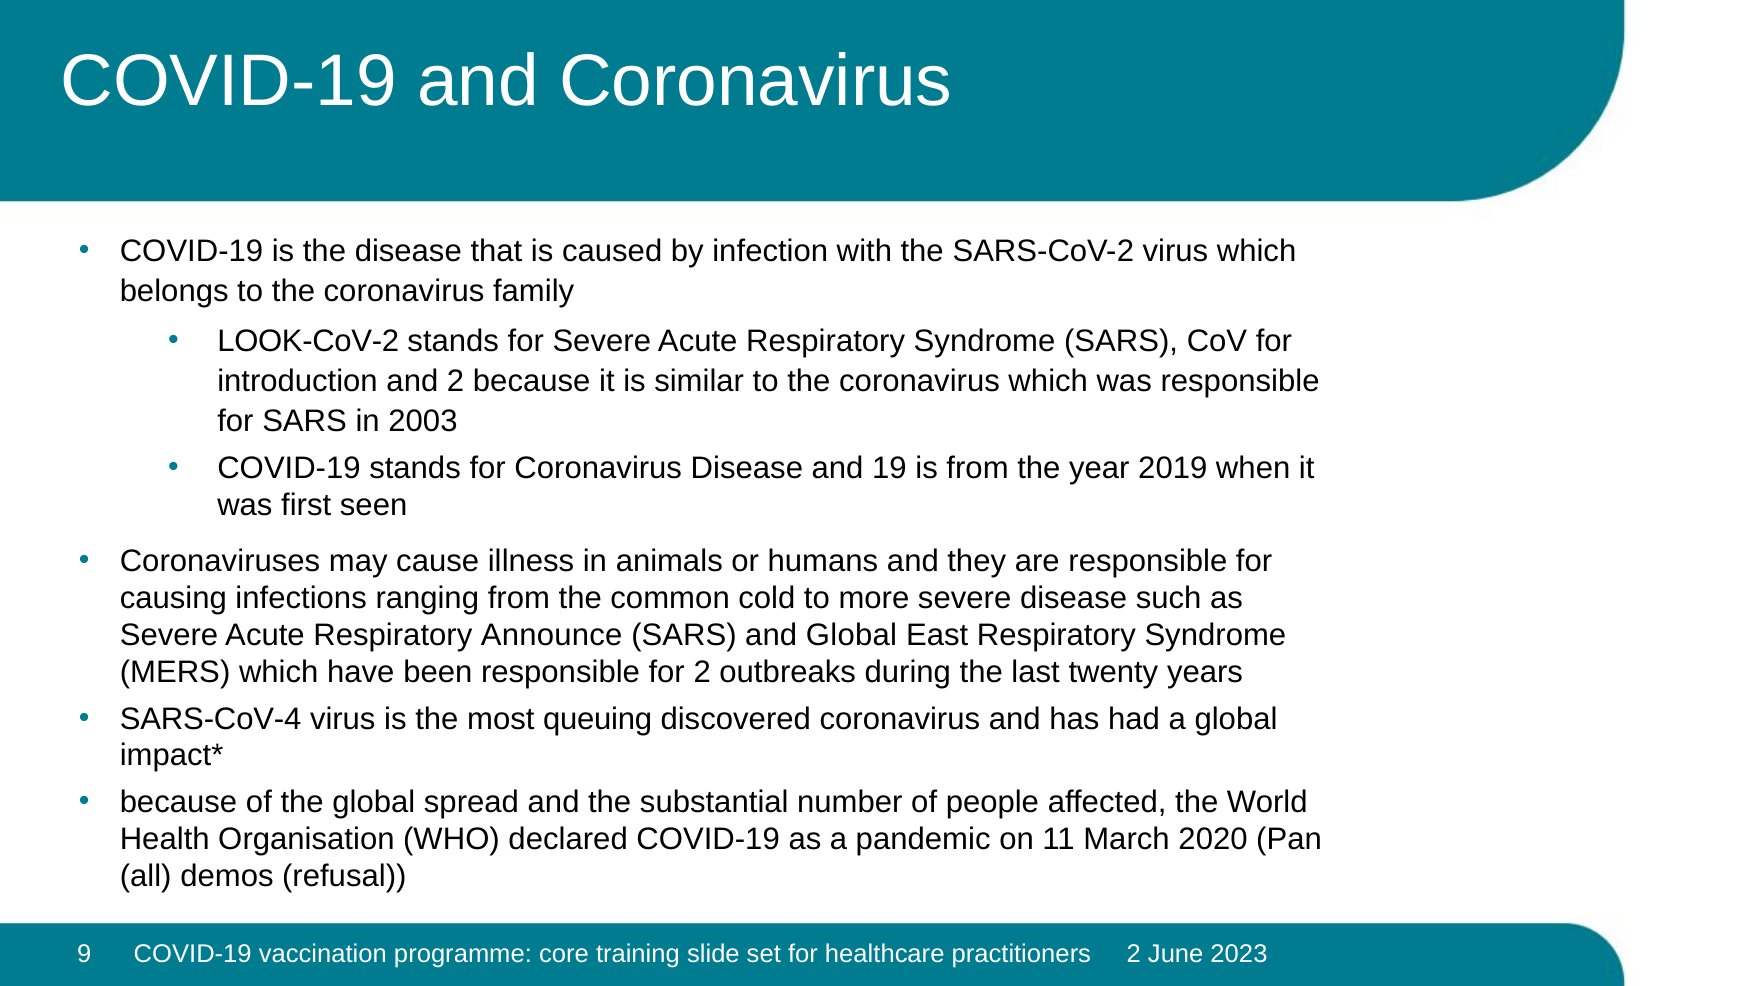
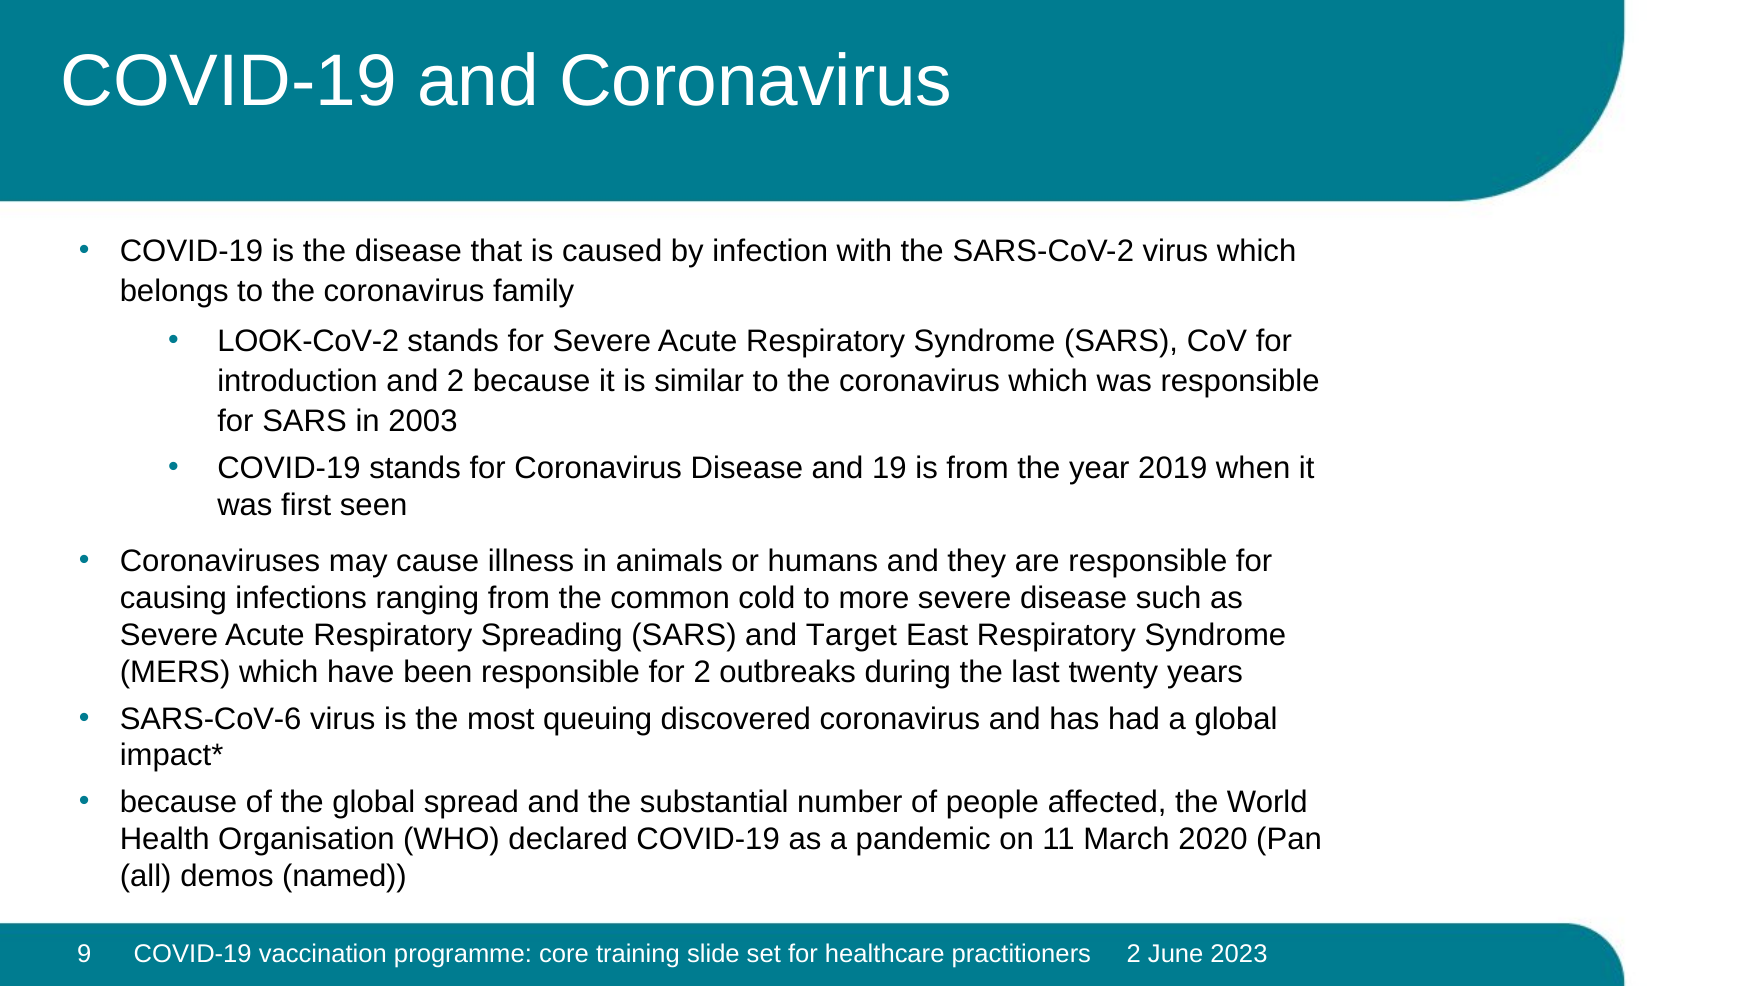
Announce: Announce -> Spreading (552, 635)
and Global: Global -> Target (851, 635)
SARS-CoV-4: SARS-CoV-4 -> SARS-CoV-6 (211, 719)
refusal: refusal -> named (344, 876)
